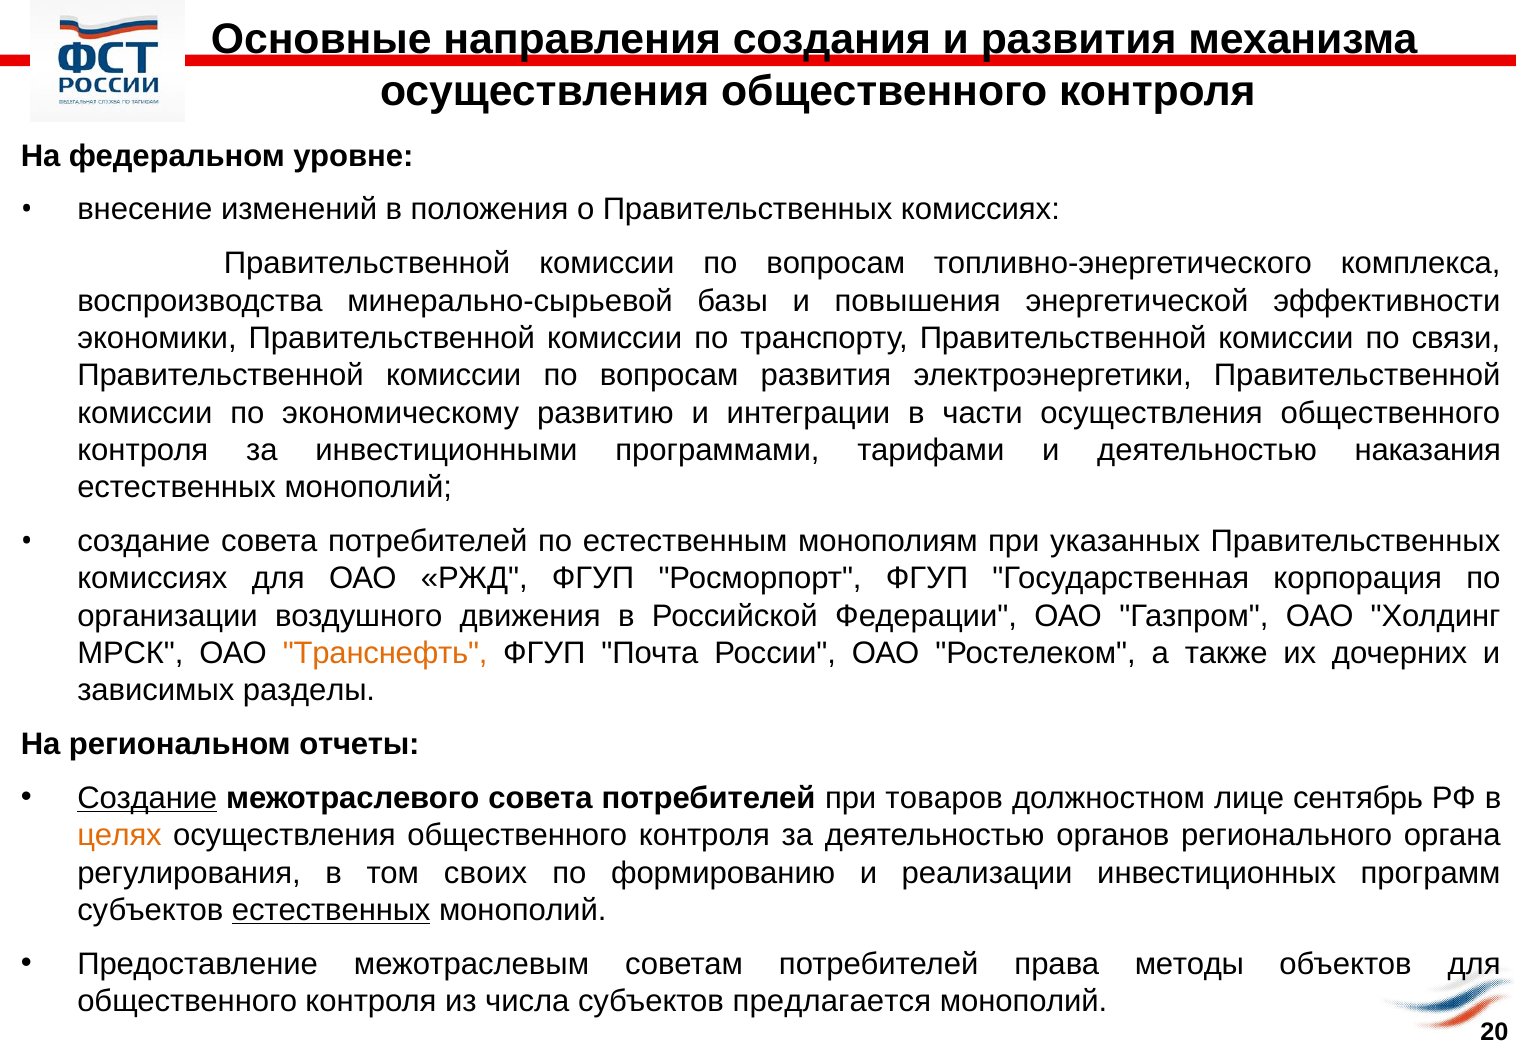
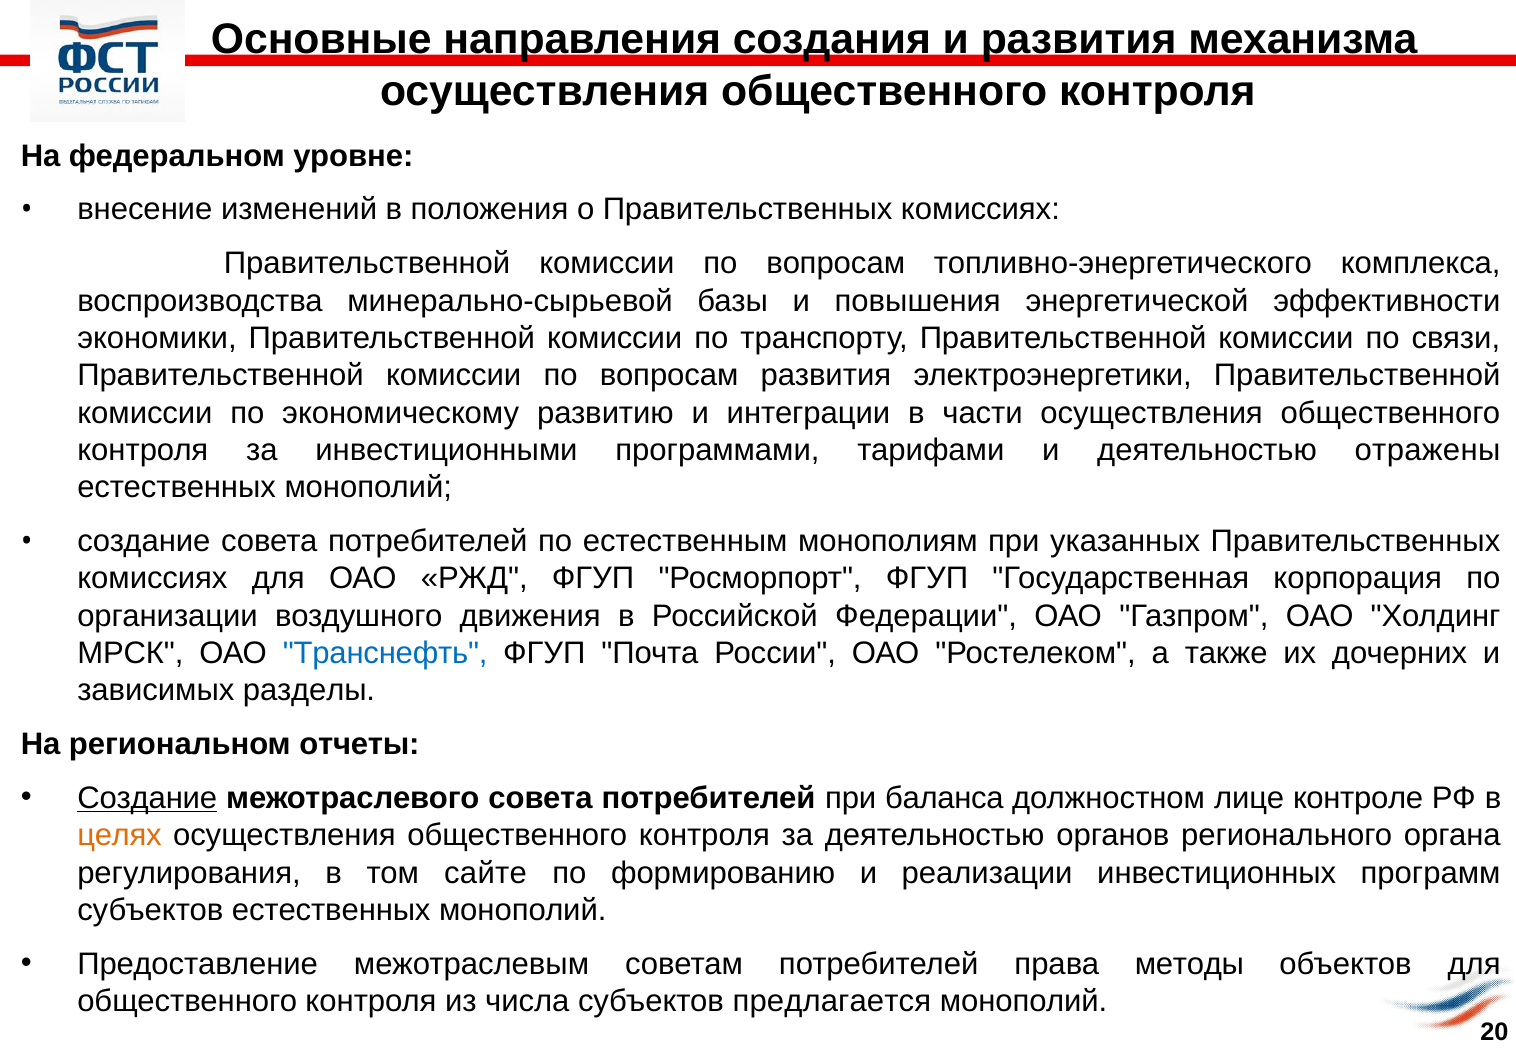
наказания: наказания -> отражены (1427, 450)
Транснефть colour: orange -> blue (385, 653)
товаров: товаров -> баланса (944, 798)
сентябрь: сентябрь -> контроле (1358, 798)
своих: своих -> сайте (486, 872)
естественных underline: present -> none (331, 910)
